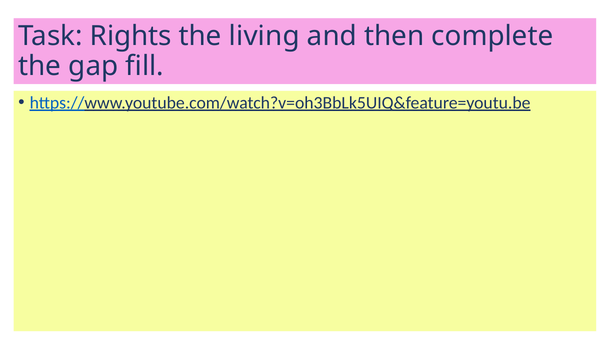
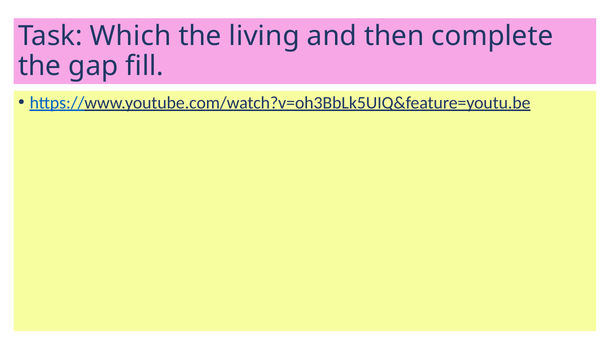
Rights: Rights -> Which (131, 36)
